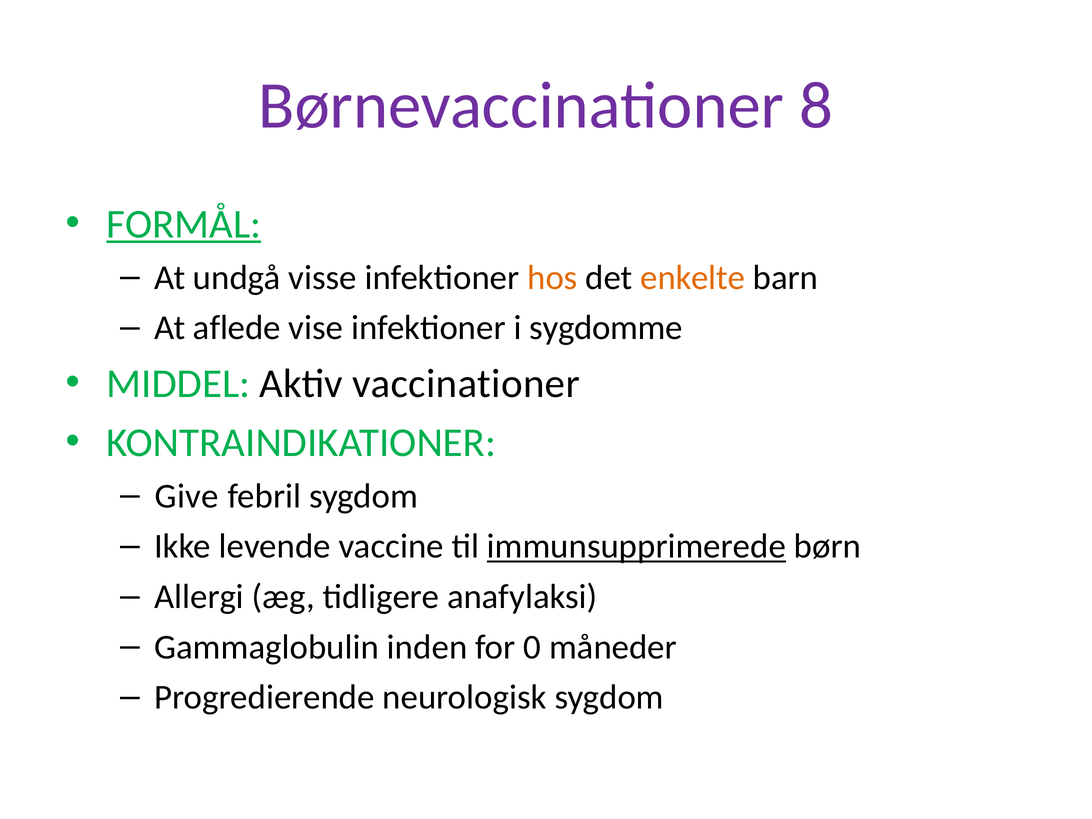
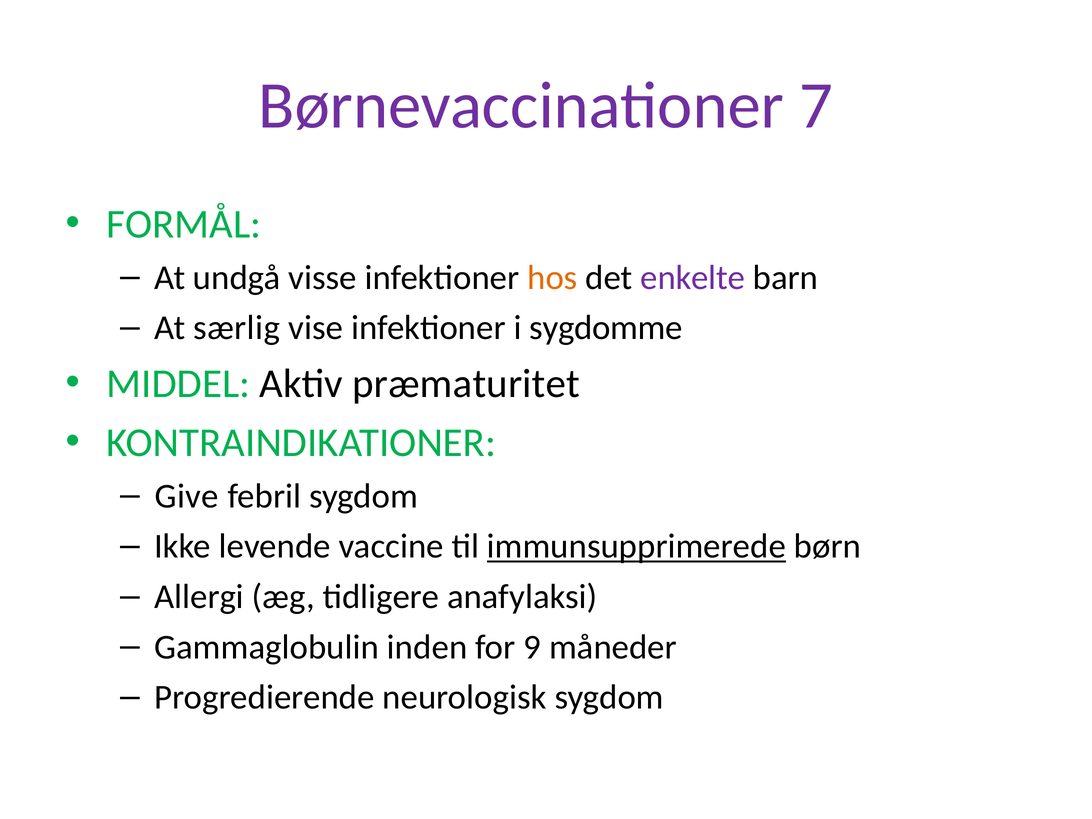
8: 8 -> 7 (816, 106)
FORMÅL underline: present -> none (184, 224)
enkelte colour: orange -> purple (693, 278)
aflede: aflede -> særlig (237, 328)
vaccinationer: vaccinationer -> præmaturitet (466, 384)
0: 0 -> 9 (532, 647)
